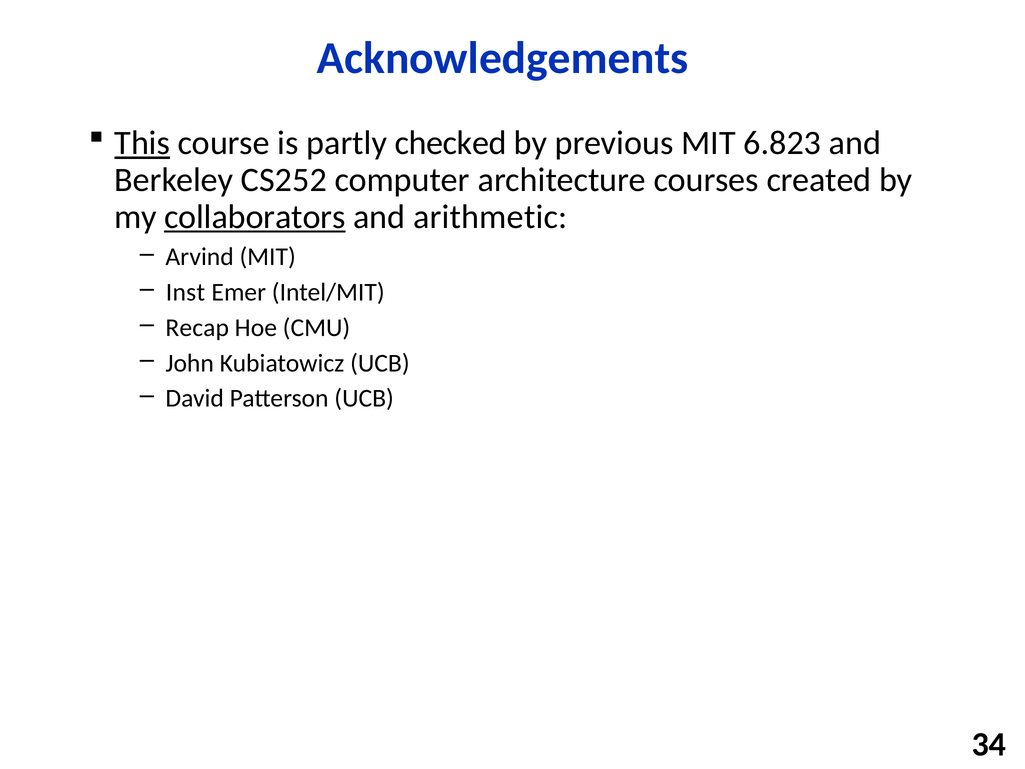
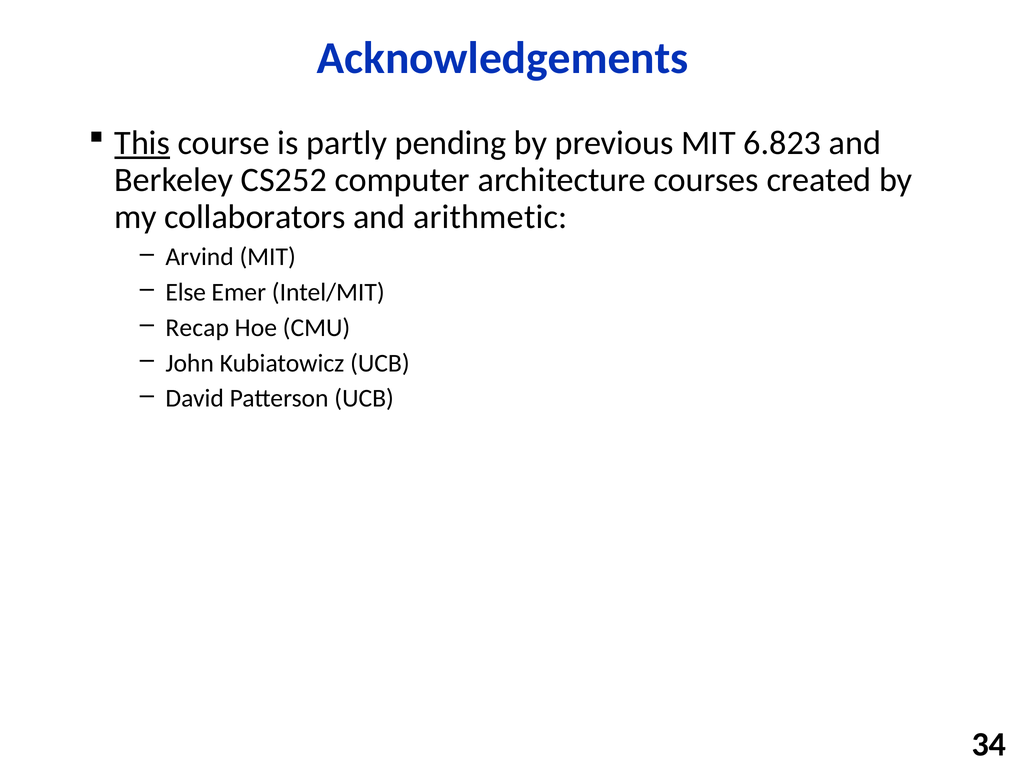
checked: checked -> pending (451, 143)
collaborators underline: present -> none (255, 217)
Inst: Inst -> Else (186, 292)
